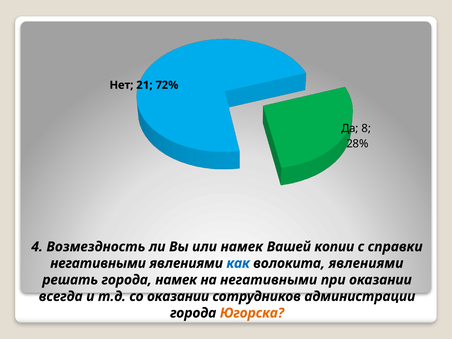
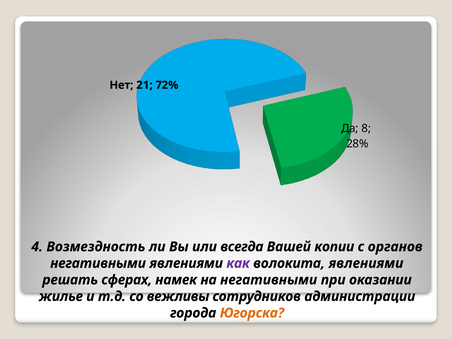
или намек: намек -> всегда (242, 247)
справки: справки -> органов (395, 247)
как colour: blue -> purple (238, 263)
решать города: города -> сферах (127, 280)
всегда: всегда -> жилье (61, 296)
со оказании: оказании -> вежливы (178, 296)
